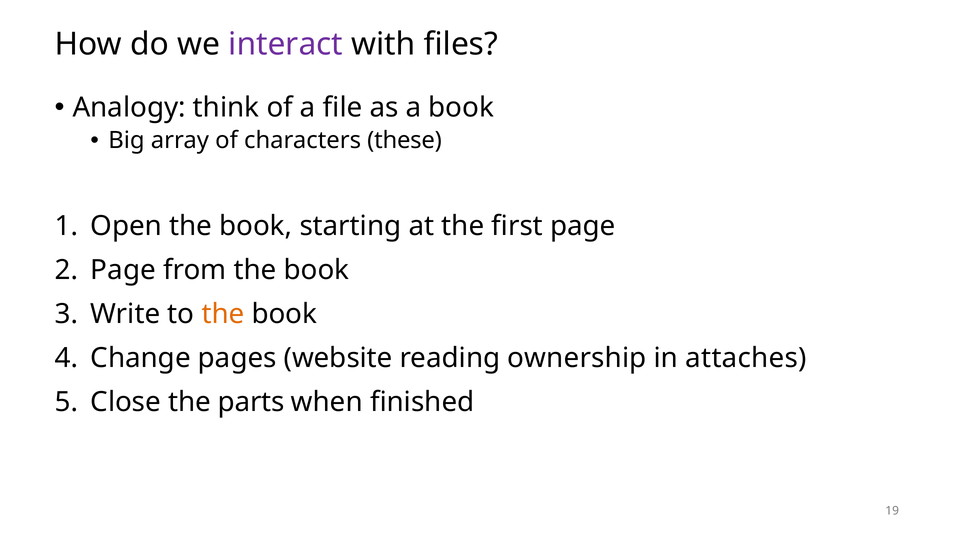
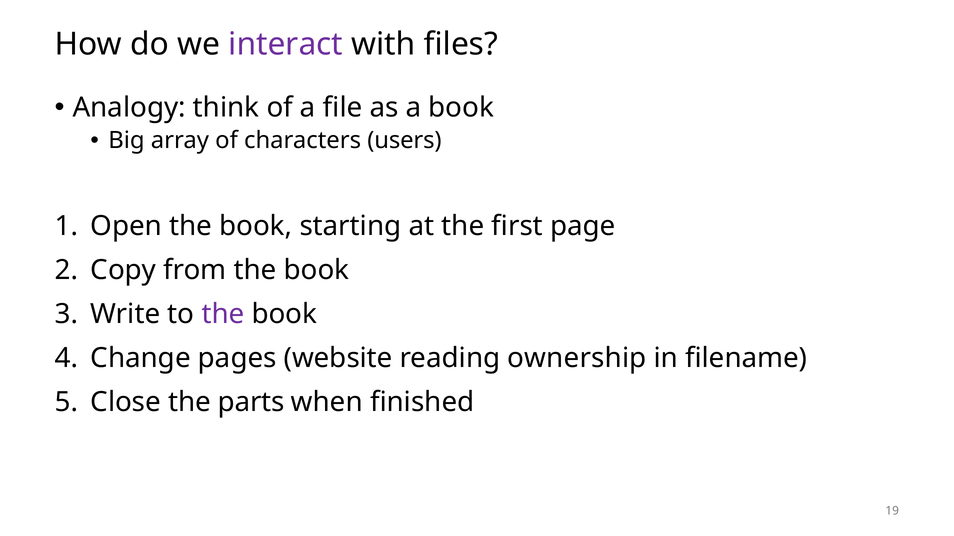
these: these -> users (404, 141)
Page: Page -> Copy (123, 271)
the colour: orange -> purple (223, 314)
attaches: attaches -> filename (746, 358)
